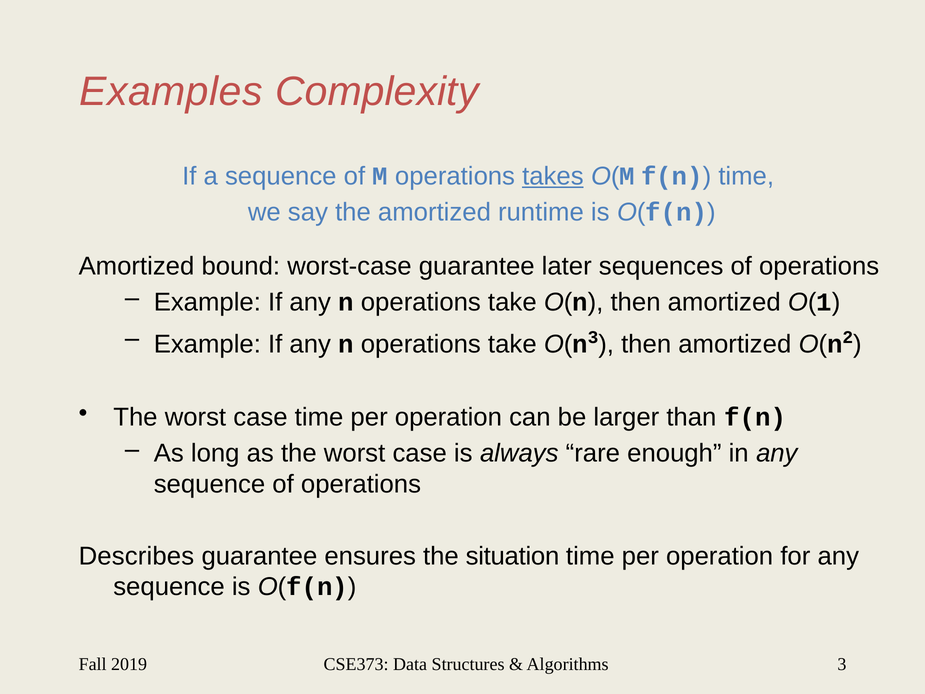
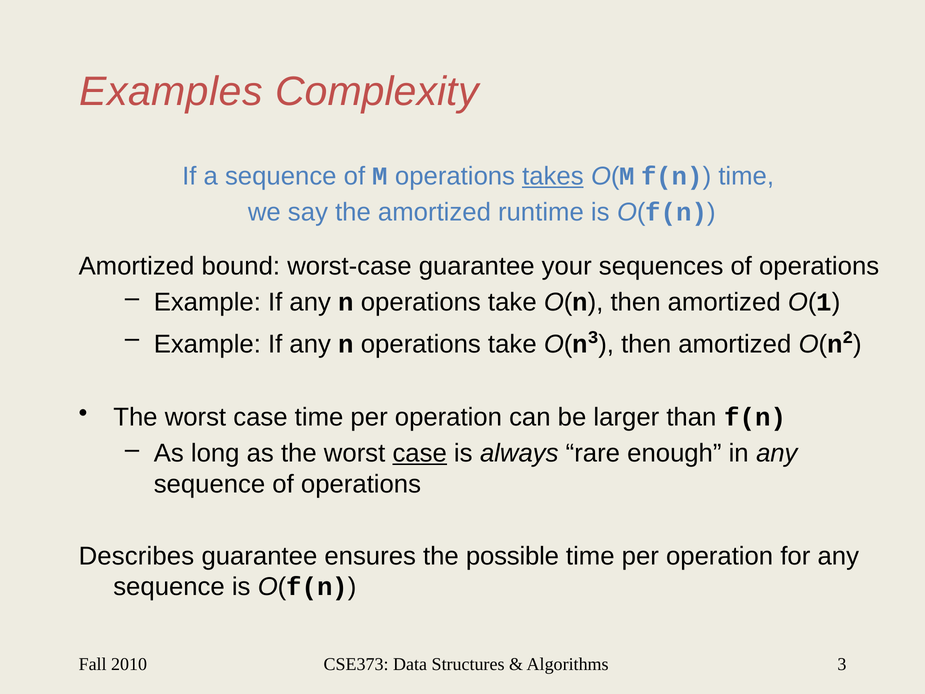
later: later -> your (567, 266)
case underline: none -> present (420, 453)
situation: situation -> possible (512, 556)
2019: 2019 -> 2010 (129, 664)
